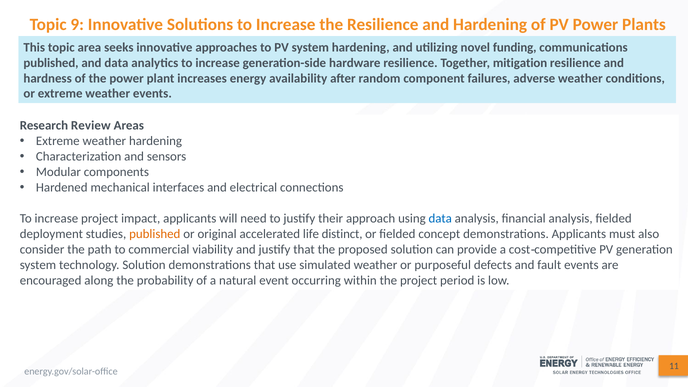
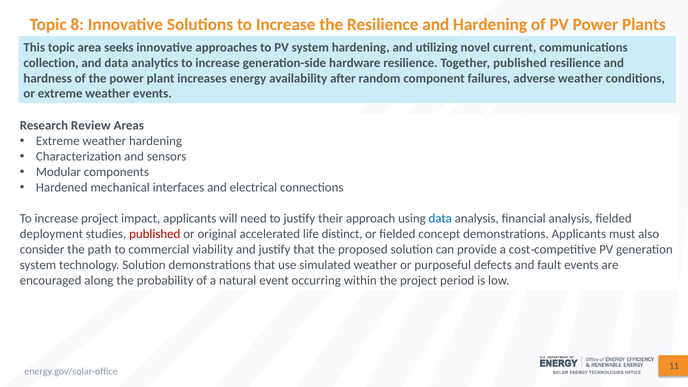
9: 9 -> 8 (77, 25)
funding: funding -> current (515, 47)
published: published -> collection (51, 63)
Together mitigation: mitigation -> published (520, 63)
published colour: orange -> red (155, 234)
